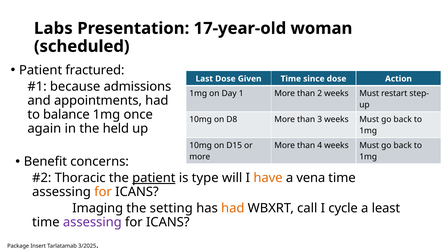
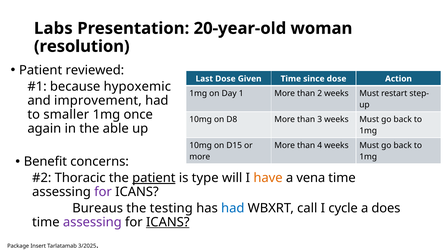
17-year-old: 17-year-old -> 20-year-old (240, 28)
scheduled: scheduled -> resolution (82, 46)
fractured: fractured -> reviewed (95, 70)
admissions: admissions -> hypoxemic (137, 87)
appointments: appointments -> improvement (98, 101)
balance: balance -> smaller (66, 115)
held: held -> able (116, 129)
for colour: orange -> purple (103, 192)
Imaging: Imaging -> Bureaus (98, 208)
setting: setting -> testing (171, 208)
had colour: orange -> blue (233, 208)
least: least -> does (386, 208)
ICANS underline: none -> present (168, 222)
